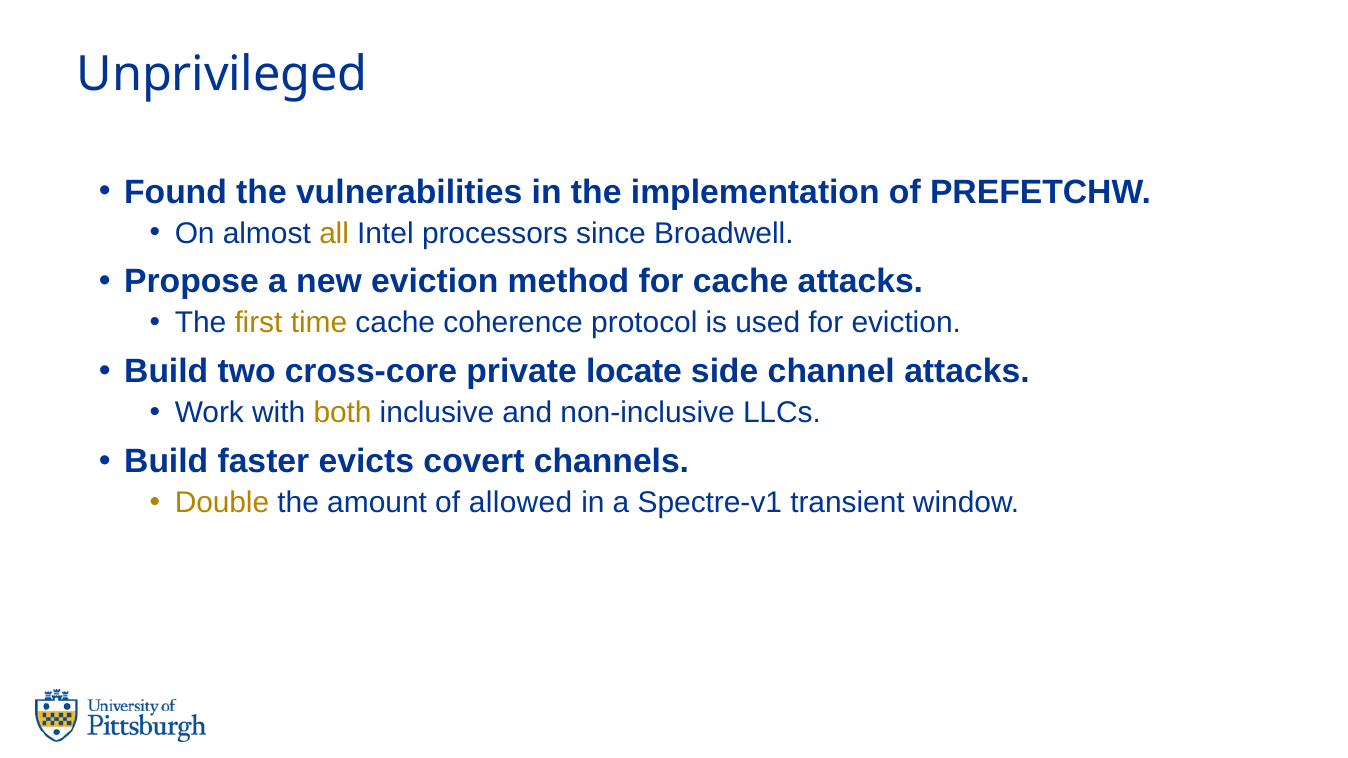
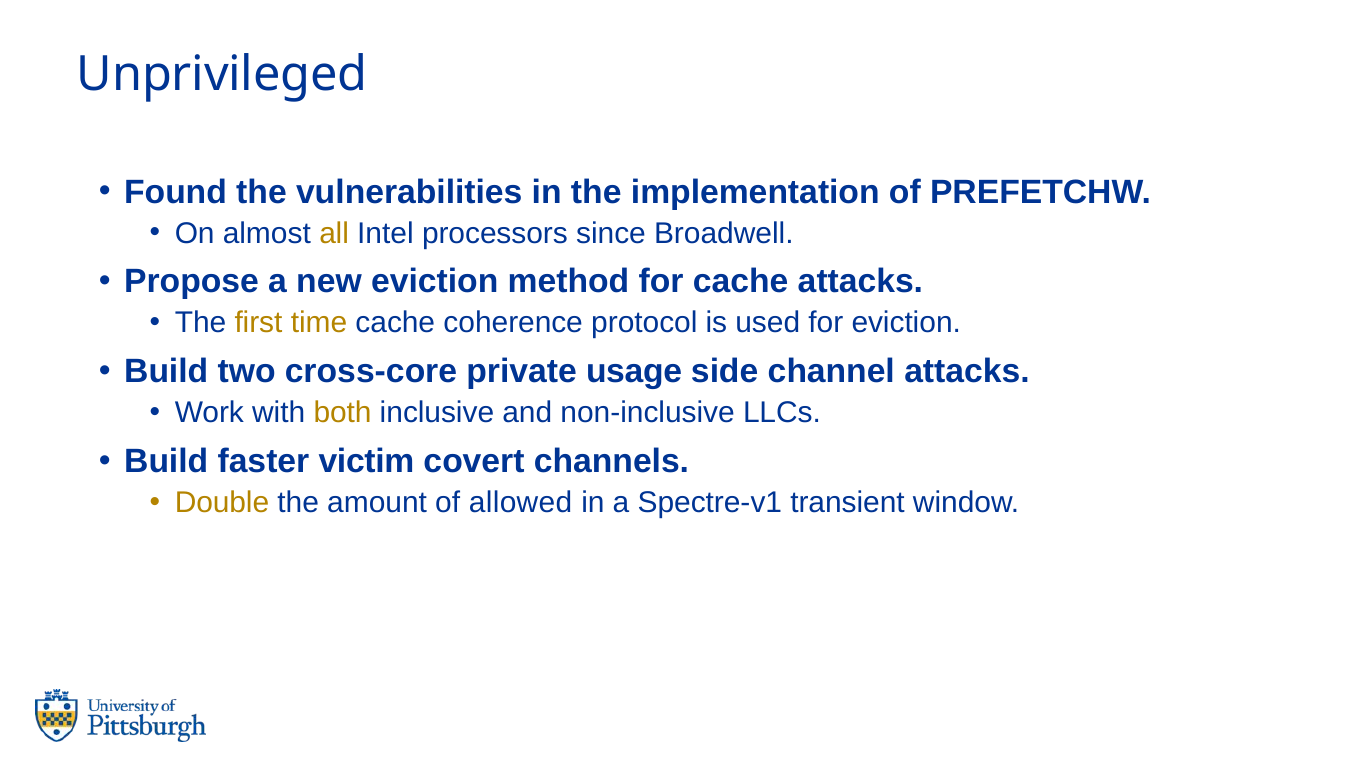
locate: locate -> usage (634, 372)
evicts: evicts -> victim (366, 461)
